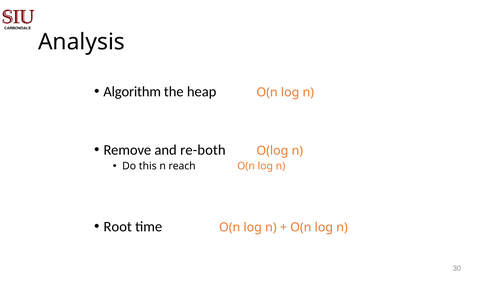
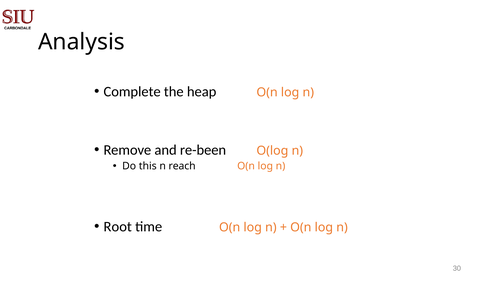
Algorithm: Algorithm -> Complete (132, 92)
re-both: re-both -> re-been (203, 150)
